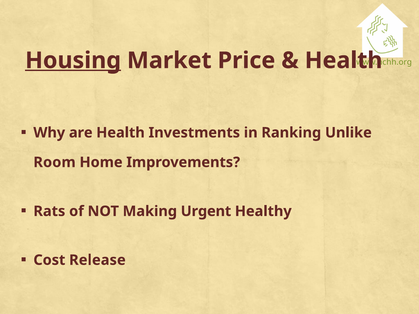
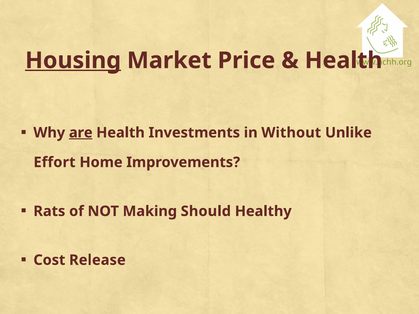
are underline: none -> present (81, 133)
Ranking: Ranking -> Without (291, 133)
Room: Room -> Effort (54, 162)
Urgent: Urgent -> Should (206, 211)
